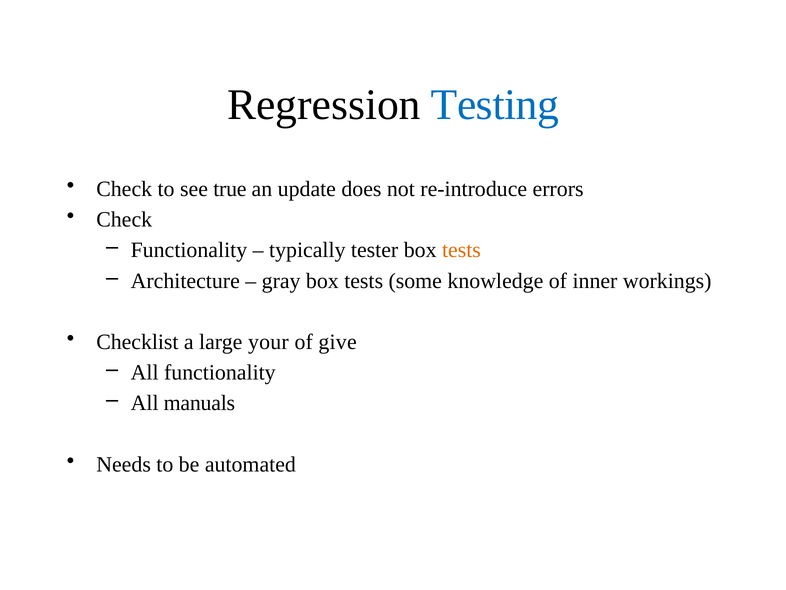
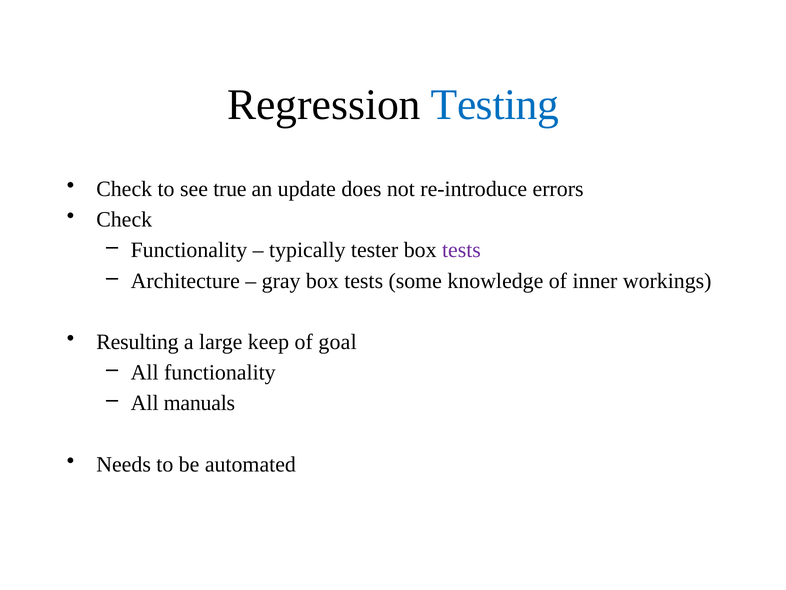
tests colour: orange -> purple (461, 250)
Checklist: Checklist -> Resulting (137, 342)
your: your -> keep (268, 342)
give: give -> goal (338, 342)
